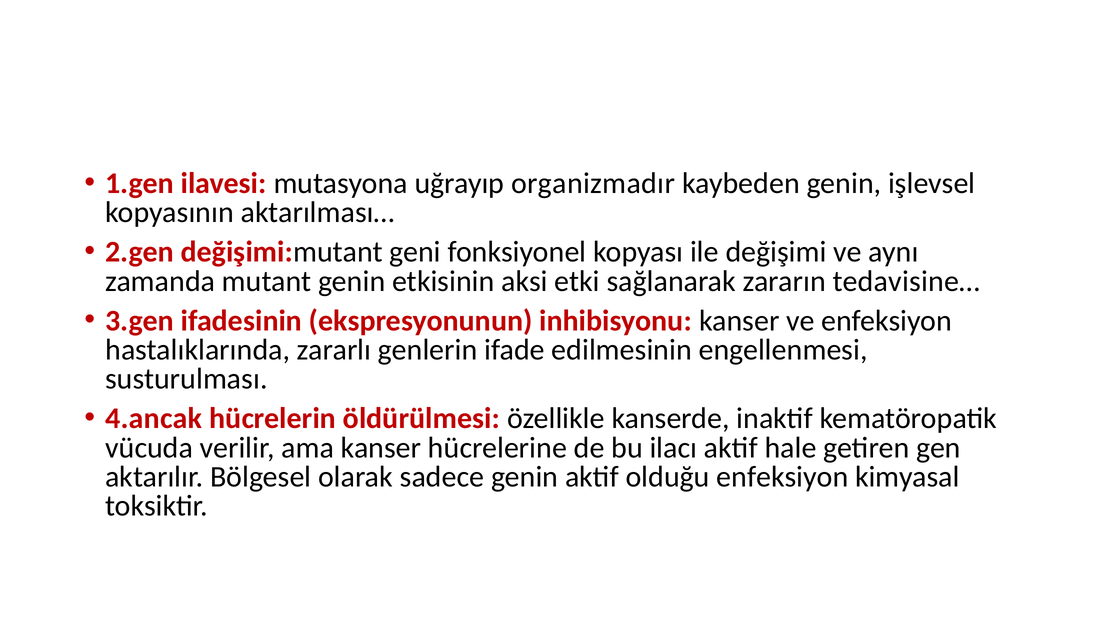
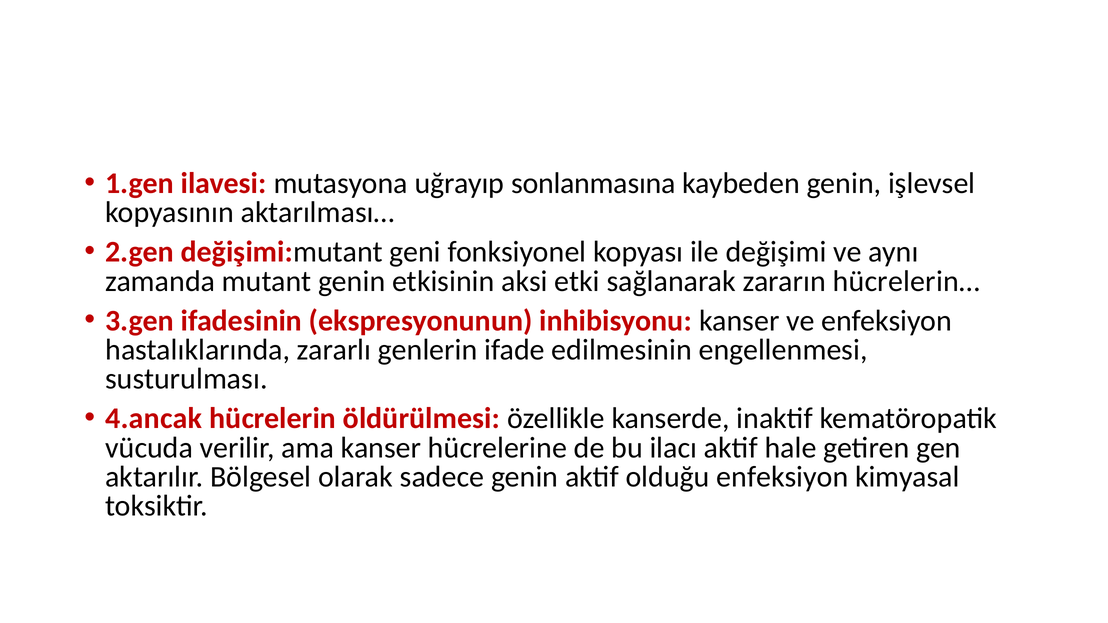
organizmadır: organizmadır -> sonlanmasına (593, 183)
tedavisine…: tedavisine… -> hücrelerin… (906, 281)
